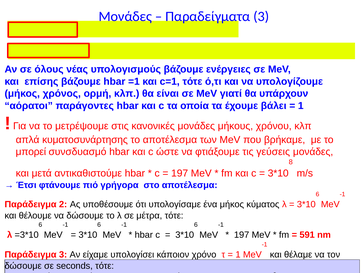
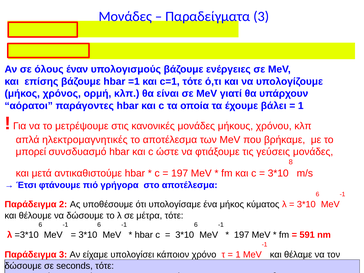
νέας: νέας -> έναν (77, 69)
κυματοσυνάρτησης: κυματοσυνάρτησης -> ηλεκτρομαγνητικές (85, 140)
